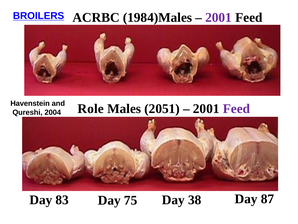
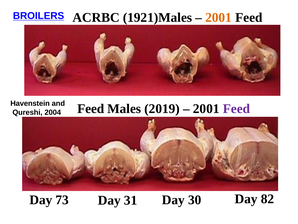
1984)Males: 1984)Males -> 1921)Males (157, 17)
2001 colour: purple -> orange (219, 17)
2004 Role: Role -> Feed (91, 108)
2051: 2051 -> 2019 (162, 108)
83: 83 -> 73 (62, 199)
75: 75 -> 31 (131, 200)
38: 38 -> 30 (195, 199)
87: 87 -> 82 (267, 199)
